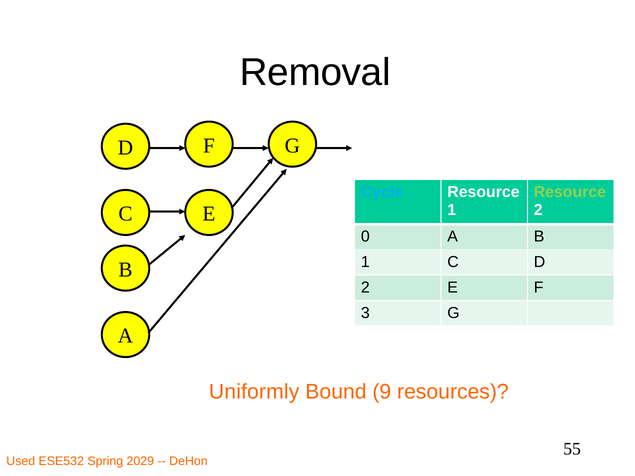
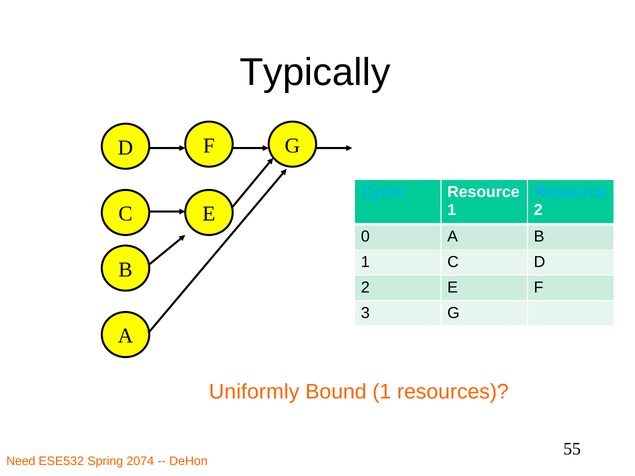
Removal: Removal -> Typically (315, 72)
Resource colour: light green -> light blue (570, 192)
Bound 9: 9 -> 1 (382, 392)
Used: Used -> Need (21, 461)
2029: 2029 -> 2074 (140, 461)
